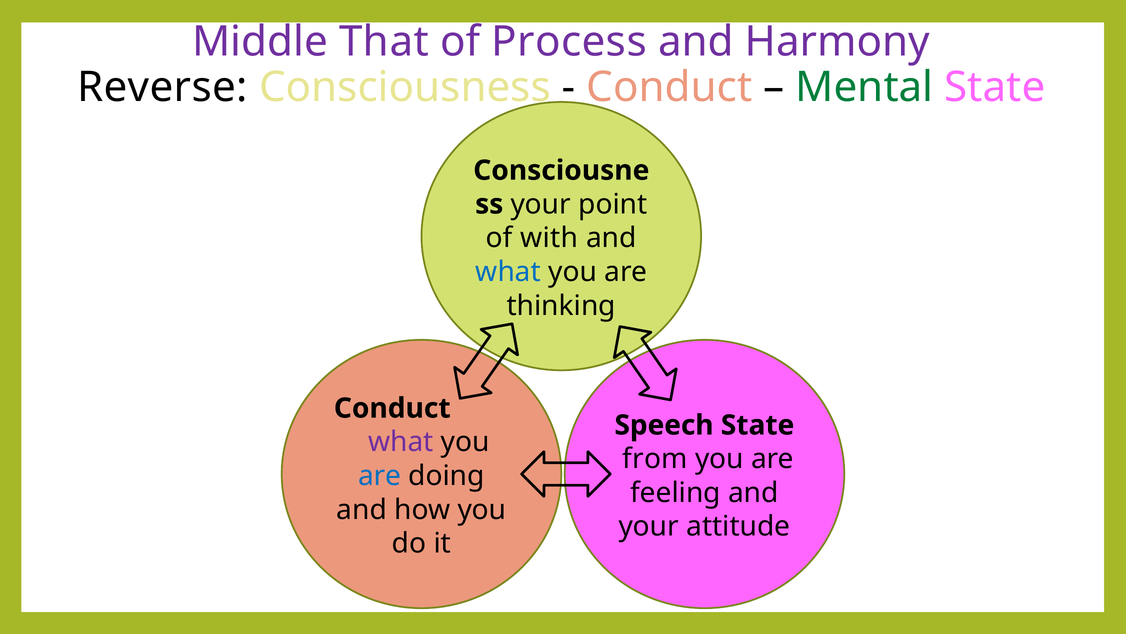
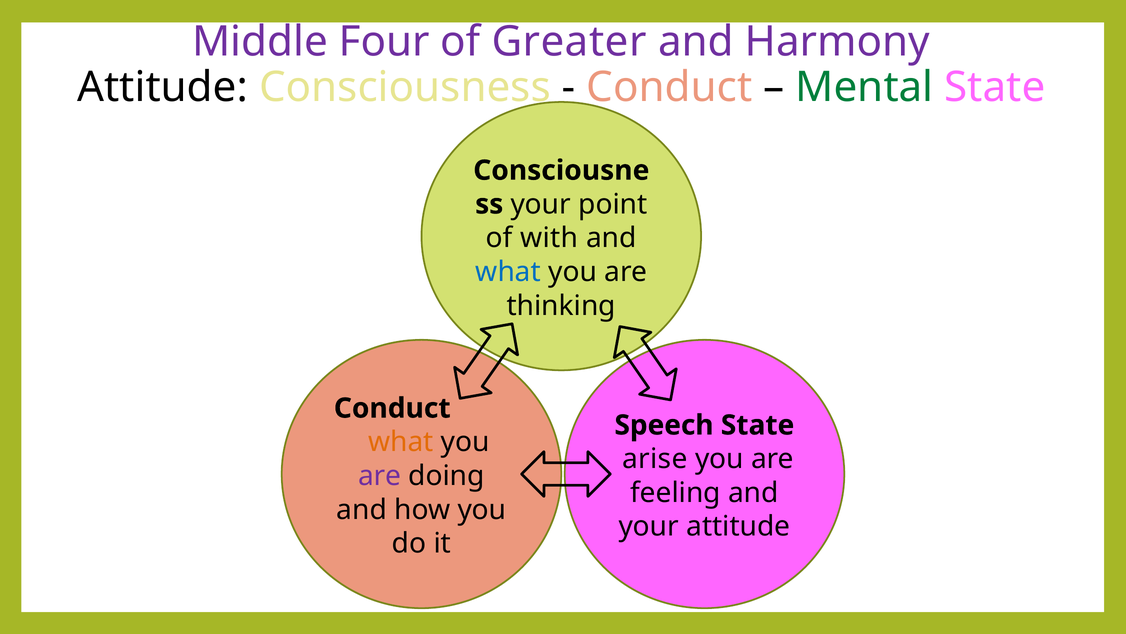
That: That -> Four (384, 42)
Process: Process -> Greater (569, 42)
Reverse: Reverse -> Attitude (163, 87)
what colour: purple -> orange (401, 442)
from: from -> arise (655, 459)
are colour: blue -> purple (380, 475)
